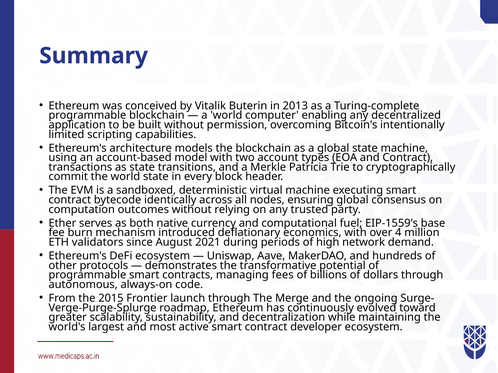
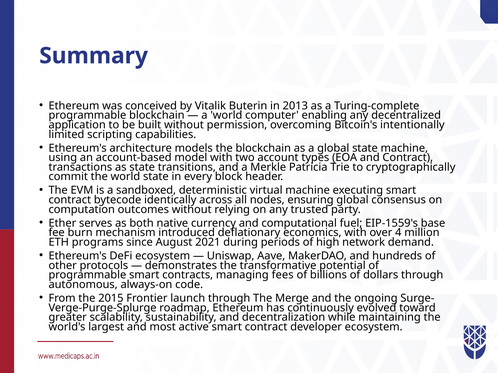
validators: validators -> programs (98, 243)
